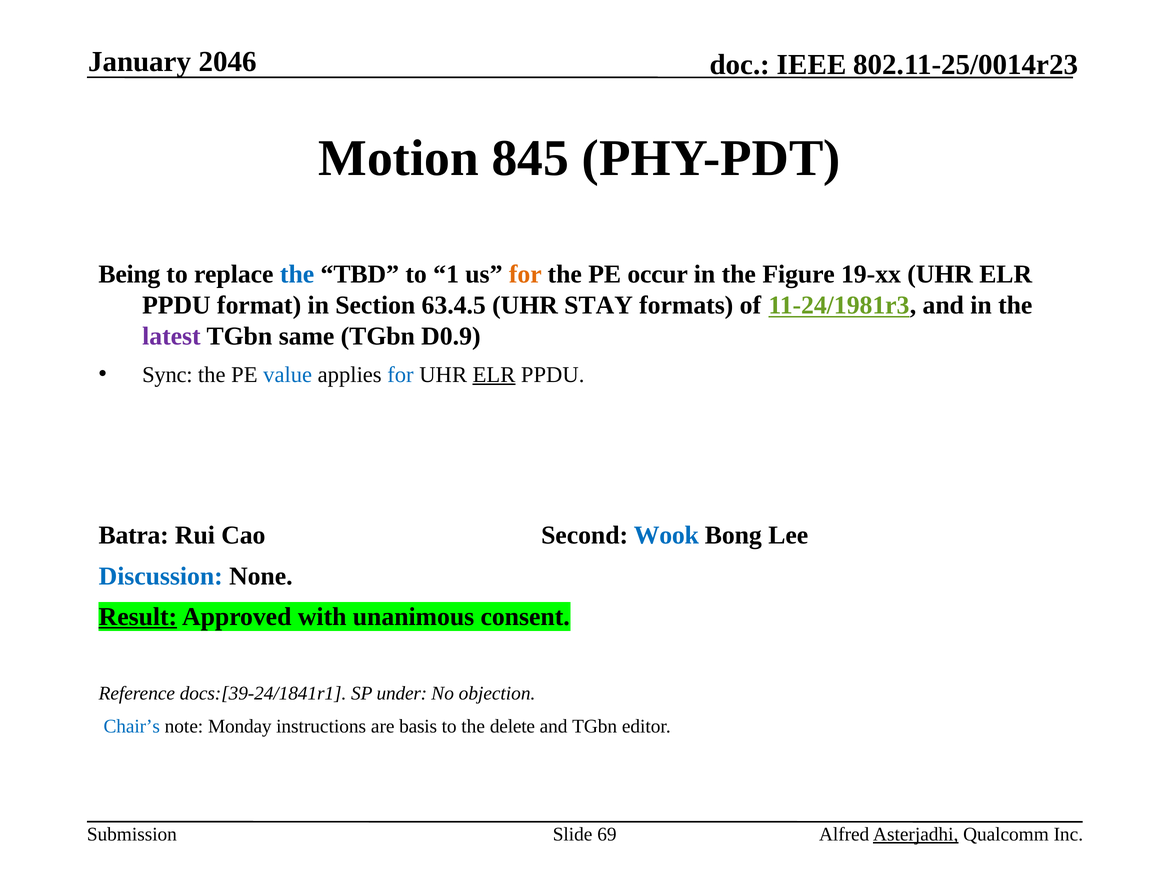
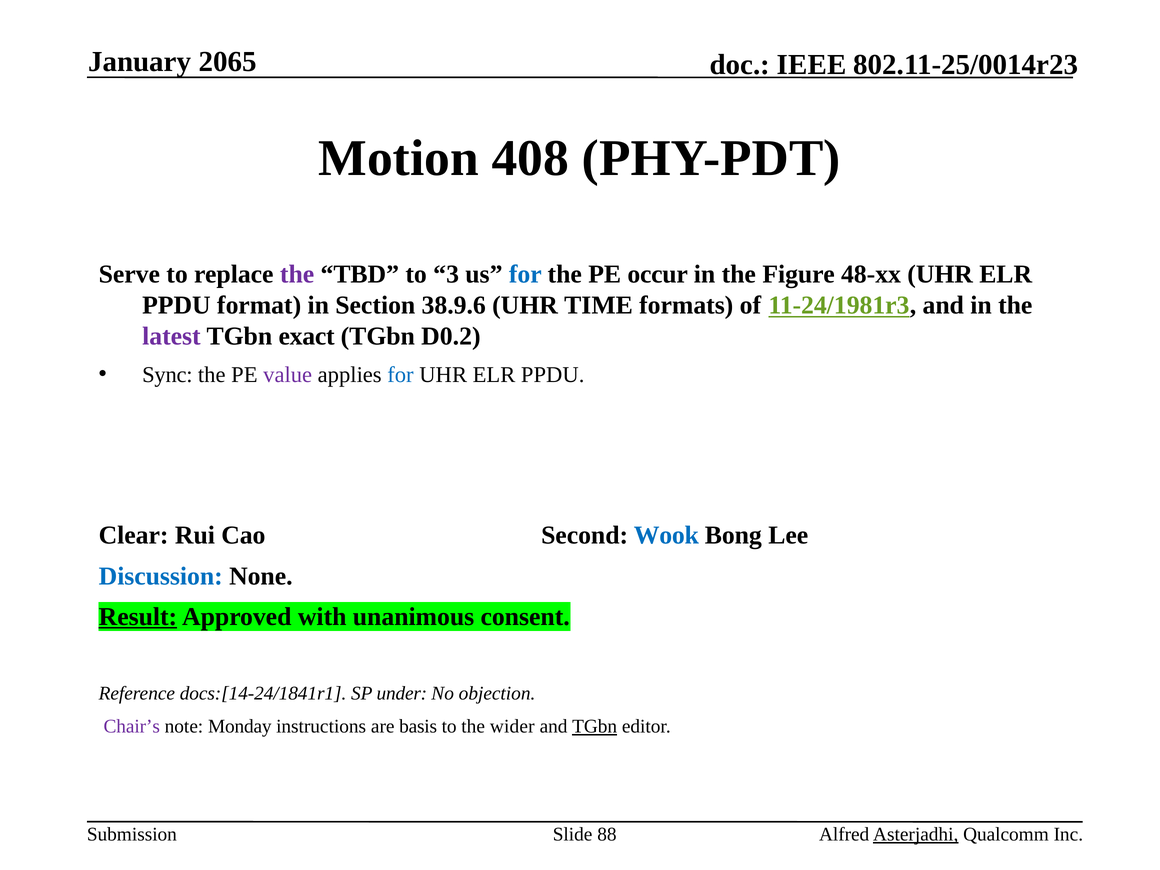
2046: 2046 -> 2065 (228, 61)
845: 845 -> 408 (530, 158)
Being: Being -> Serve (129, 274)
the colour: blue -> purple (297, 274)
1: 1 -> 3 (446, 274)
for colour: orange -> blue (525, 274)
19-xx: 19-xx -> 48-xx (871, 274)
63.4.5: 63.4.5 -> 38.9.6 (454, 305)
STAY: STAY -> TIME (599, 305)
same: same -> exact (307, 336)
D0.9: D0.9 -> D0.2 (451, 336)
value colour: blue -> purple (288, 375)
ELR underline: present -> none (494, 375)
Batra: Batra -> Clear (134, 535)
docs:[39-24/1841r1: docs:[39-24/1841r1 -> docs:[14-24/1841r1 (263, 694)
Chair’s colour: blue -> purple (132, 726)
delete: delete -> wider (512, 726)
TGbn underline: none -> present (595, 726)
69: 69 -> 88 (607, 834)
